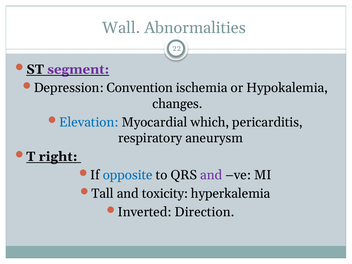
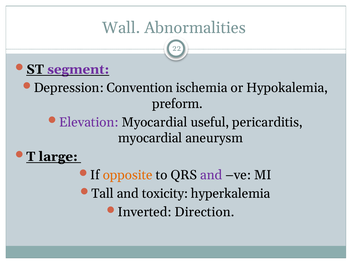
changes: changes -> preform (177, 104)
Elevation colour: blue -> purple (89, 122)
which: which -> useful (210, 122)
respiratory: respiratory -> myocardial (150, 138)
right: right -> large (58, 157)
opposite colour: blue -> orange (128, 175)
